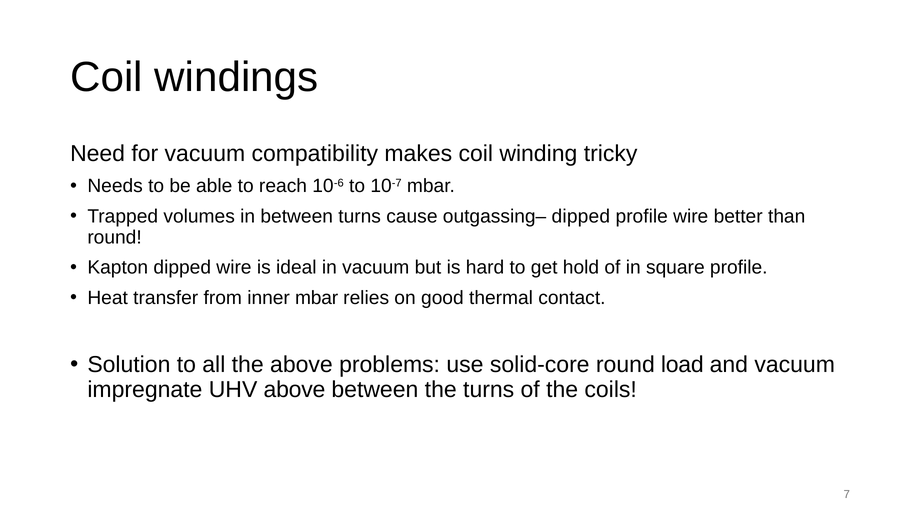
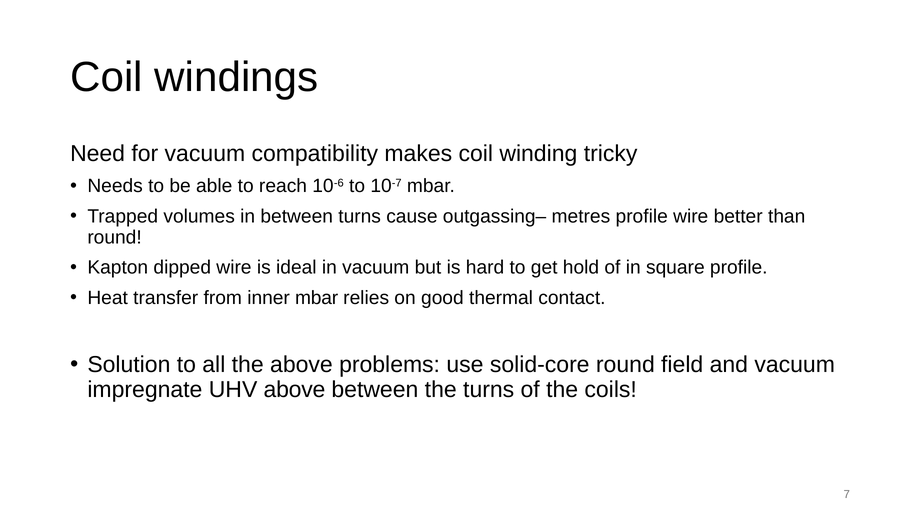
outgassing– dipped: dipped -> metres (581, 216)
load: load -> field (682, 364)
